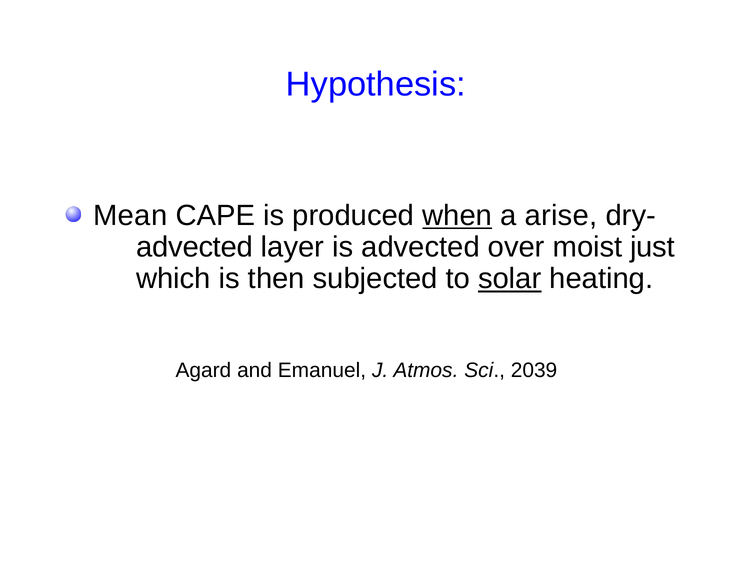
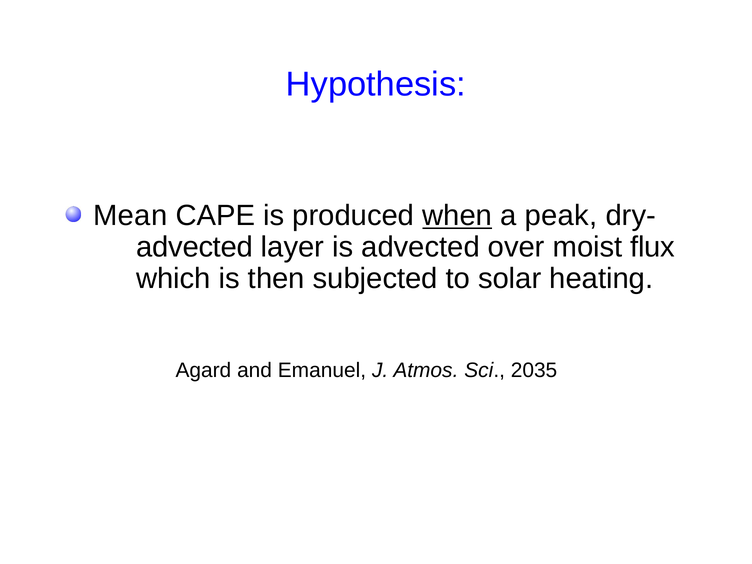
arise: arise -> peak (561, 216)
just: just -> flux (653, 247)
solar underline: present -> none (510, 279)
2039: 2039 -> 2035 (534, 370)
